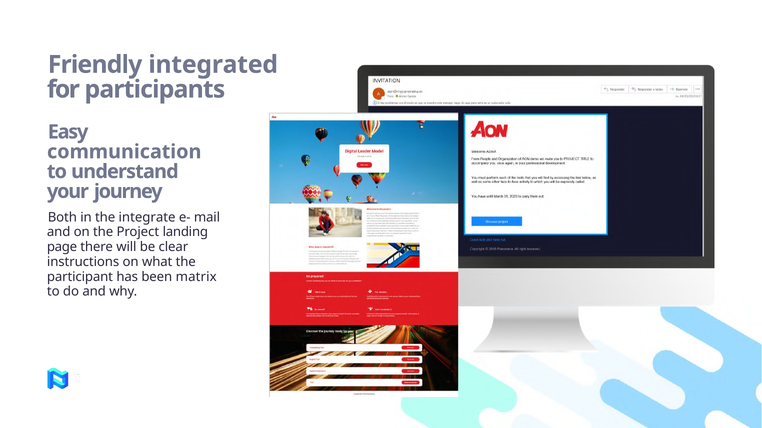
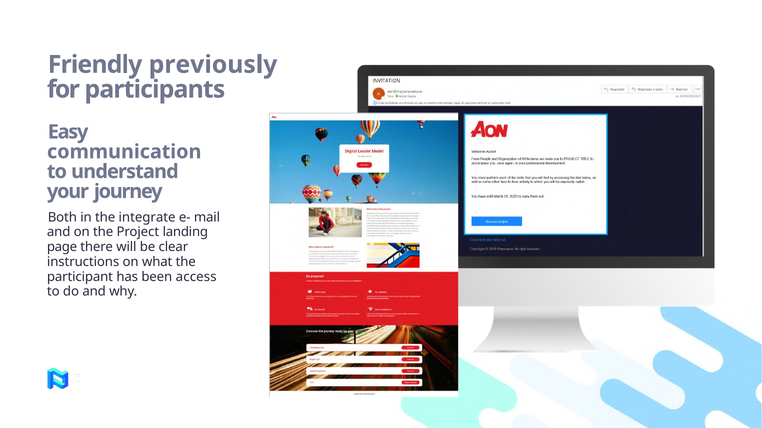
integrated: integrated -> previously (213, 65)
matrix: matrix -> access (196, 277)
